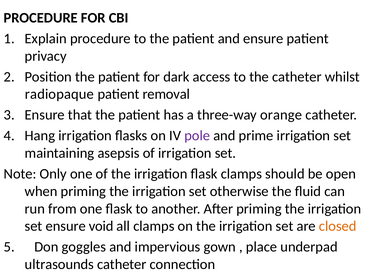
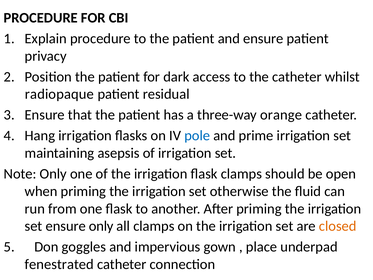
removal: removal -> residual (166, 94)
pole colour: purple -> blue (197, 136)
ensure void: void -> only (101, 226)
ultrasounds: ultrasounds -> fenestrated (59, 264)
